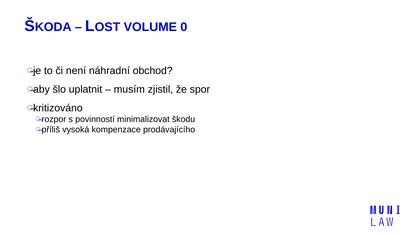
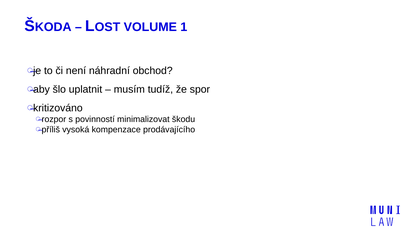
0: 0 -> 1 (184, 27)
zjistil: zjistil -> tudíž (160, 89)
